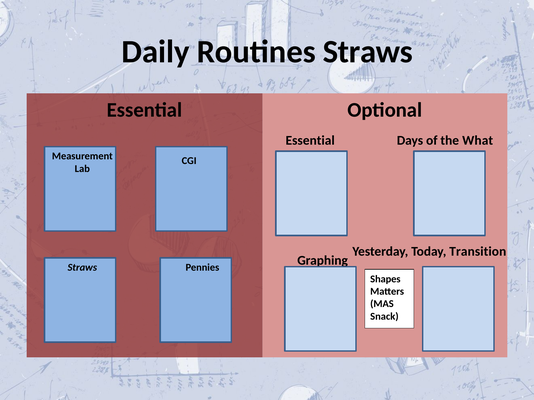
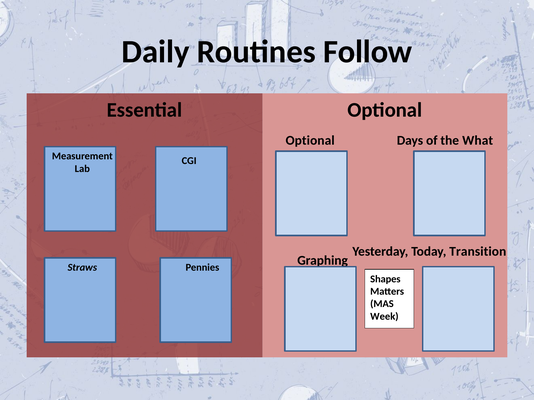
Routines Straws: Straws -> Follow (368, 52)
Essential: Essential -> Optional (310, 141)
Snack: Snack -> Week (384, 317)
